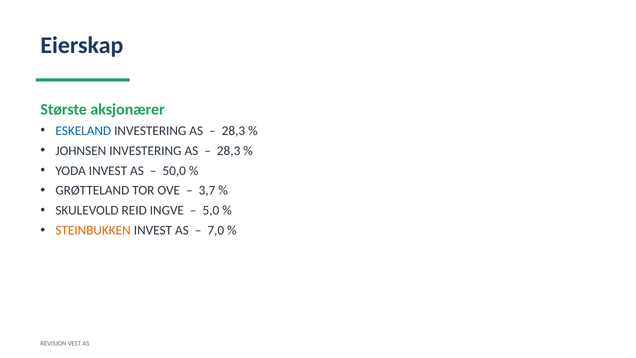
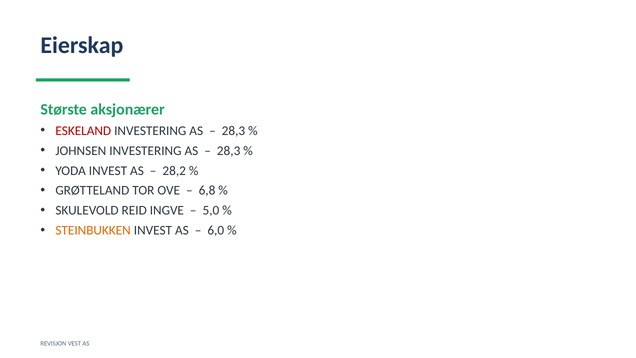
ESKELAND colour: blue -> red (83, 131)
50,0: 50,0 -> 28,2 (174, 171)
3,7: 3,7 -> 6,8 (207, 190)
7,0: 7,0 -> 6,0 (216, 230)
